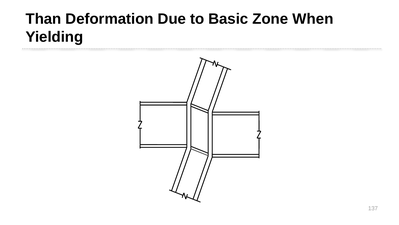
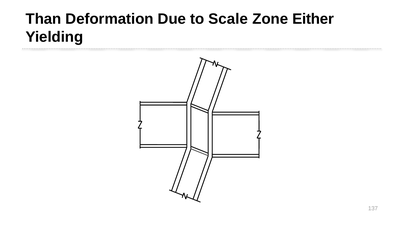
Basic: Basic -> Scale (228, 19)
When: When -> Either (313, 19)
